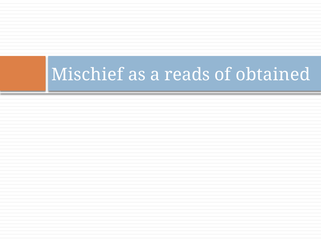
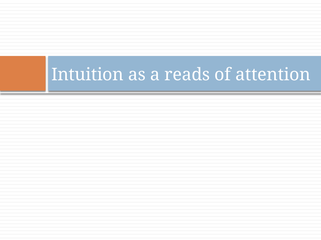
Mischief: Mischief -> Intuition (87, 75)
obtained: obtained -> attention (273, 75)
